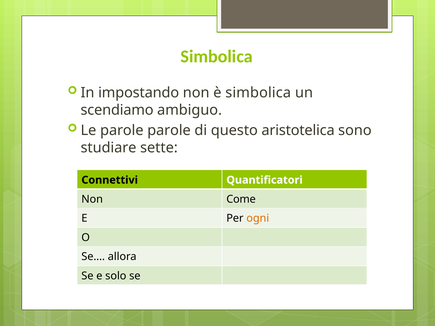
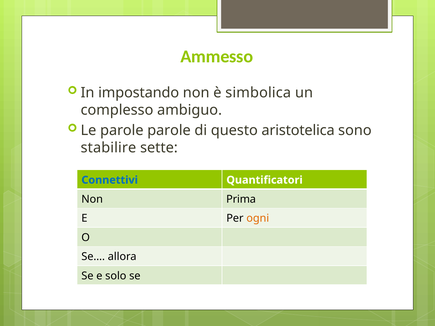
Simbolica: Simbolica -> Ammesso (217, 57)
scendiamo: scendiamo -> complesso (117, 110)
studiare: studiare -> stabilire (108, 148)
Connettivi colour: black -> blue (110, 180)
Come: Come -> Prima (241, 199)
